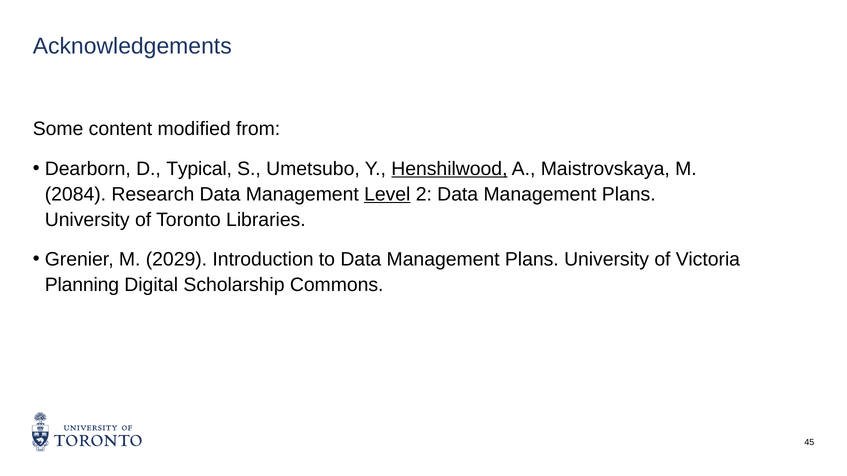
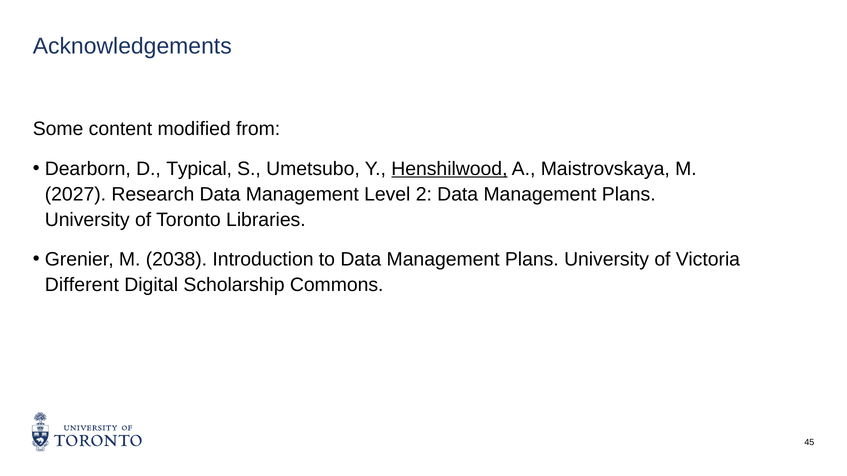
2084: 2084 -> 2027 (75, 194)
Level underline: present -> none (387, 194)
2029: 2029 -> 2038 (176, 260)
Planning: Planning -> Different (82, 285)
